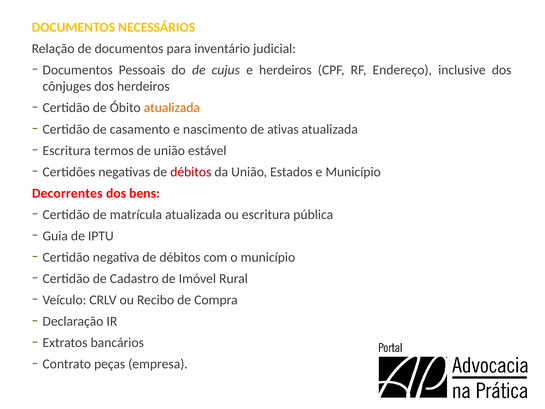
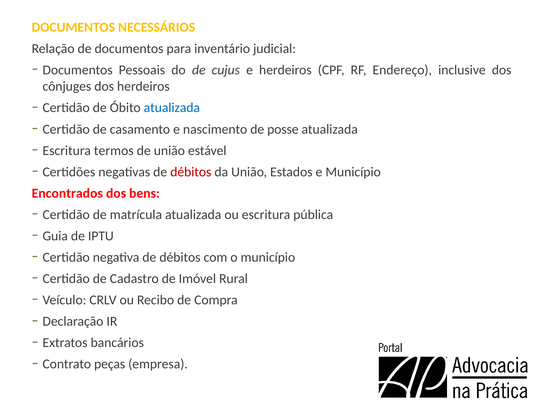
atualizada colour: orange -> blue (172, 108)
ativas: ativas -> posse (283, 129)
Decorrentes: Decorrentes -> Encontrados (67, 193)
